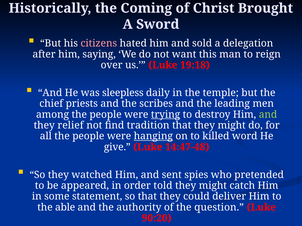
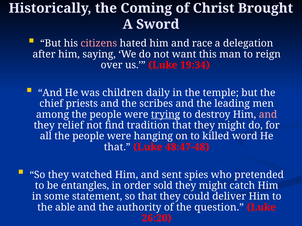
sold: sold -> race (202, 43)
19:18: 19:18 -> 19:34 (195, 65)
sleepless: sleepless -> children (123, 93)
and colour: light green -> pink (268, 115)
hanging underline: present -> none (153, 136)
give: give -> that (117, 147)
14:47-48: 14:47-48 -> 48:47-48 (187, 147)
appeared: appeared -> entangles (85, 186)
told: told -> sold (163, 186)
90:20: 90:20 -> 26:20 (157, 219)
